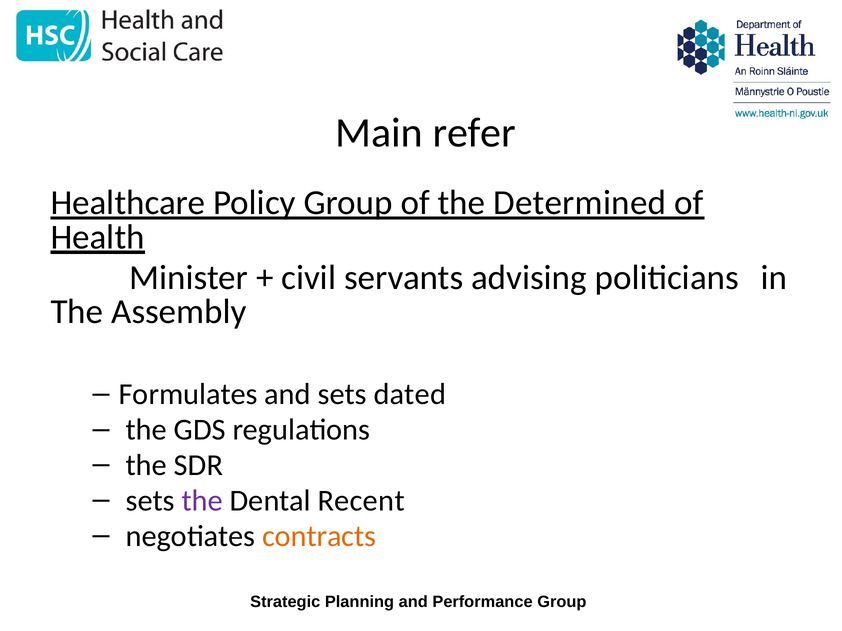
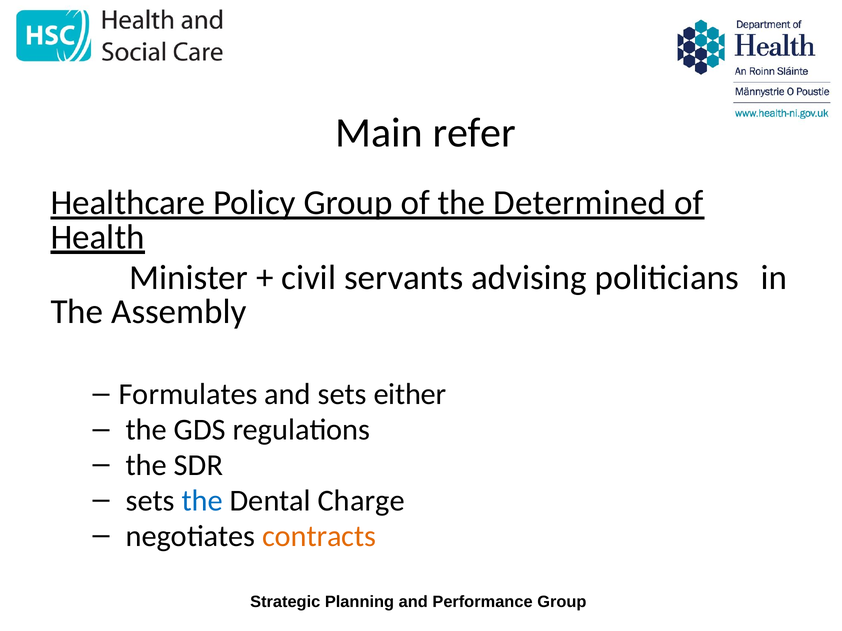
dated: dated -> either (410, 395)
the colour: purple -> blue (202, 501)
Recent: Recent -> Charge (361, 501)
